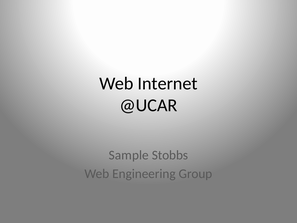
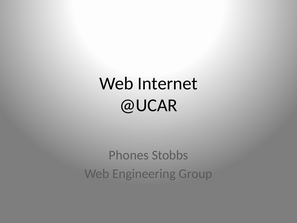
Sample: Sample -> Phones (129, 155)
